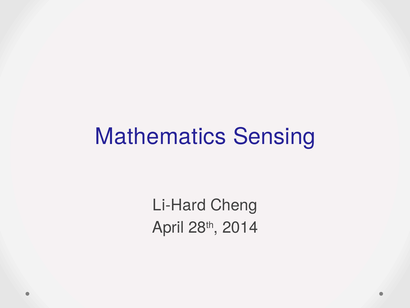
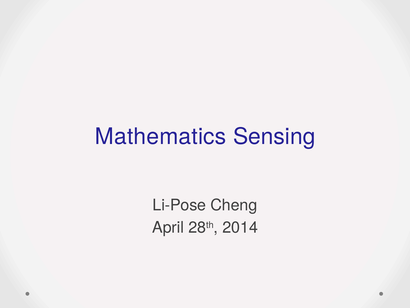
Li-Hard: Li-Hard -> Li-Pose (179, 205)
